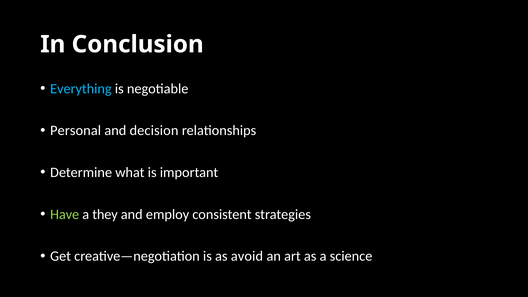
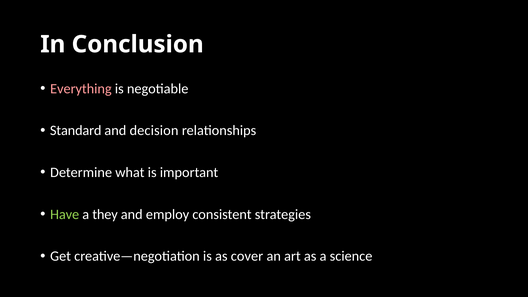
Everything colour: light blue -> pink (81, 89)
Personal: Personal -> Standard (76, 131)
avoid: avoid -> cover (247, 256)
